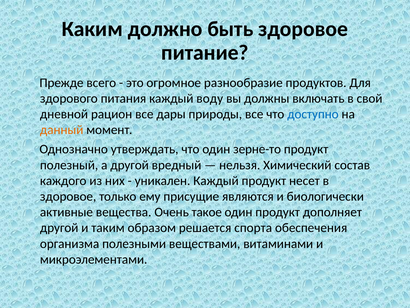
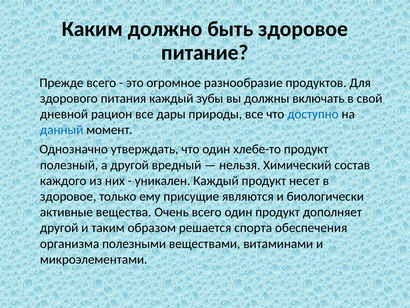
воду: воду -> зубы (210, 98)
данный colour: orange -> blue (62, 130)
зерне-то: зерне-то -> хлебе-то (257, 149)
Очень такое: такое -> всего (207, 212)
